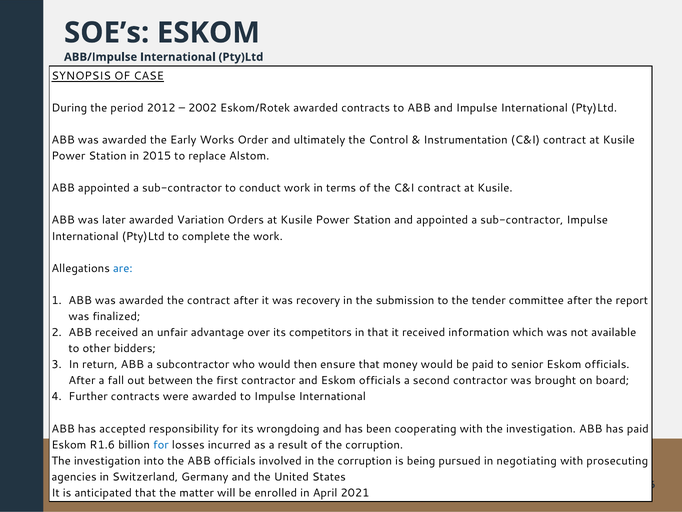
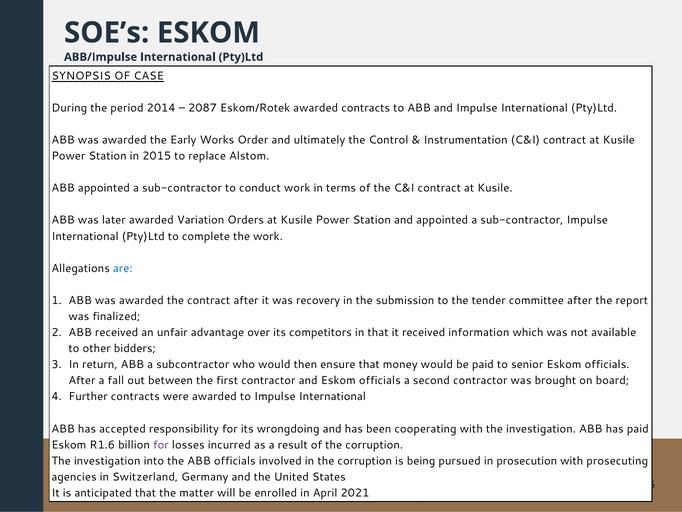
2012: 2012 -> 2014 (161, 108)
2002: 2002 -> 2087 (203, 108)
for colour: blue -> purple (161, 444)
negotiating: negotiating -> prosecution (527, 460)
